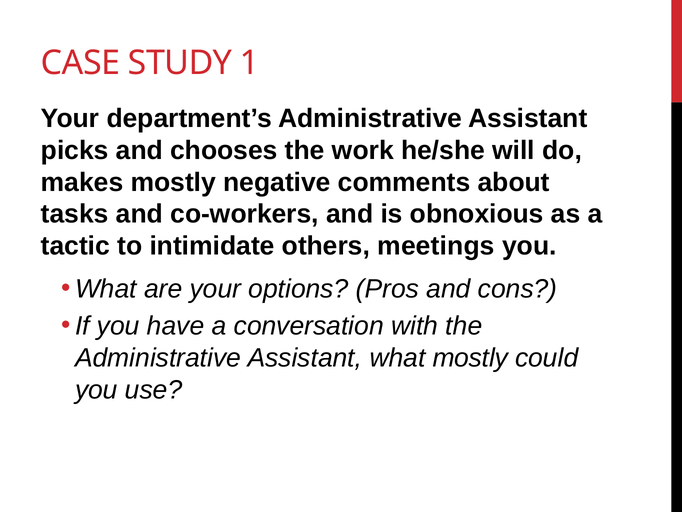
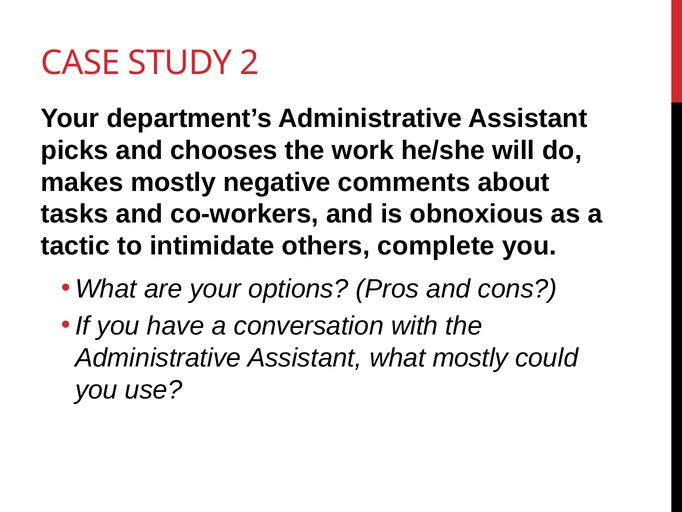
1: 1 -> 2 (250, 63)
meetings: meetings -> complete (436, 246)
